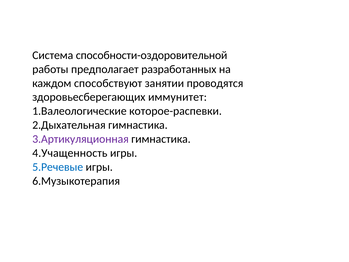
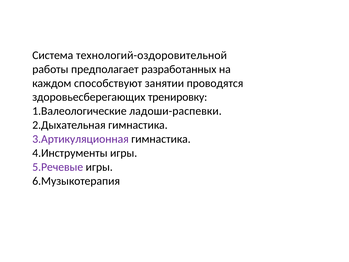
способности-оздоровительной: способности-оздоровительной -> технологий-оздоровительной (151, 55)
иммунитет: иммунитет -> тренировку (178, 97)
которое-распевки: которое-распевки -> ладоши-распевки (175, 111)
4.Учащенность: 4.Учащенность -> 4.Инструменты (70, 153)
5.Речевые colour: blue -> purple (58, 167)
